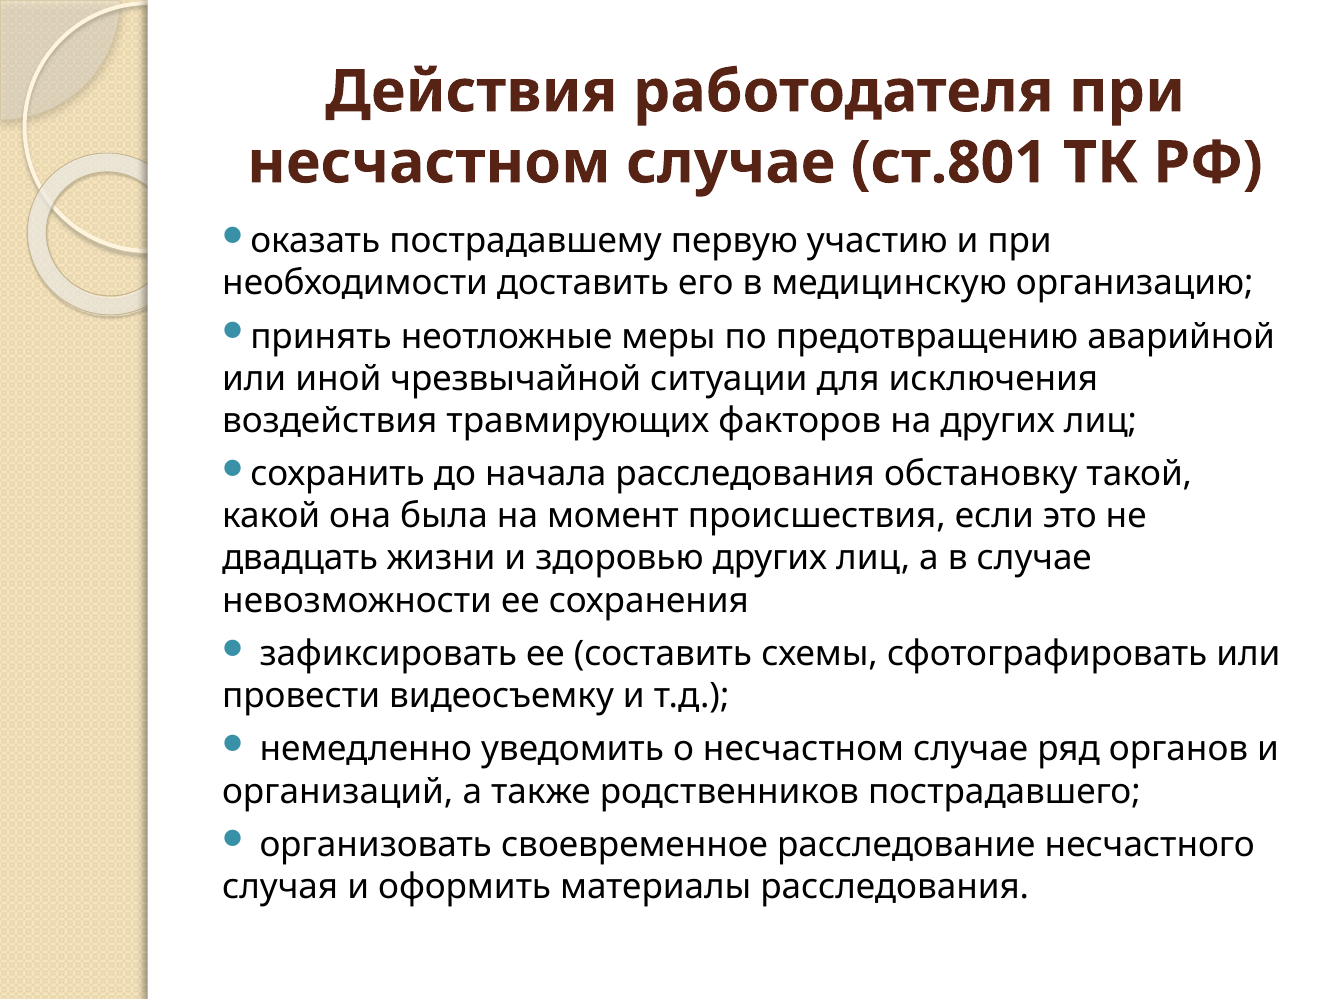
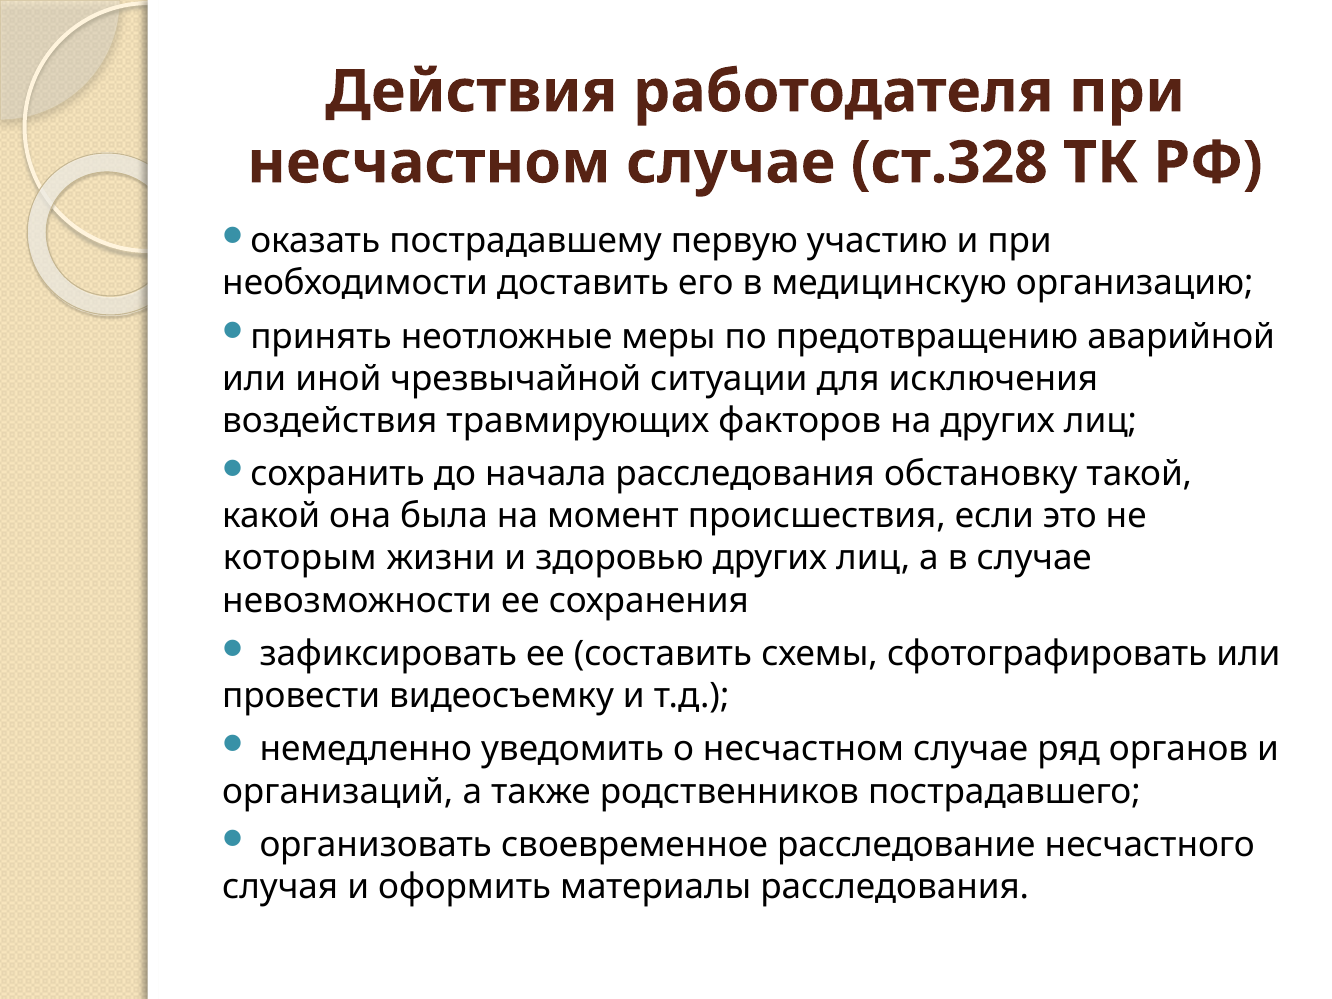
ст.801: ст.801 -> ст.328 (949, 163)
двадцать: двадцать -> которым (300, 558)
